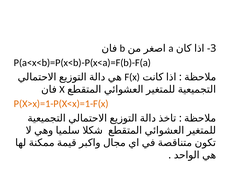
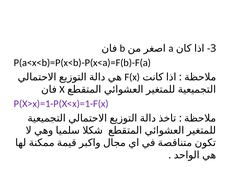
P(X>x)=1-P(X<x)=1-F(x colour: orange -> purple (61, 103)
